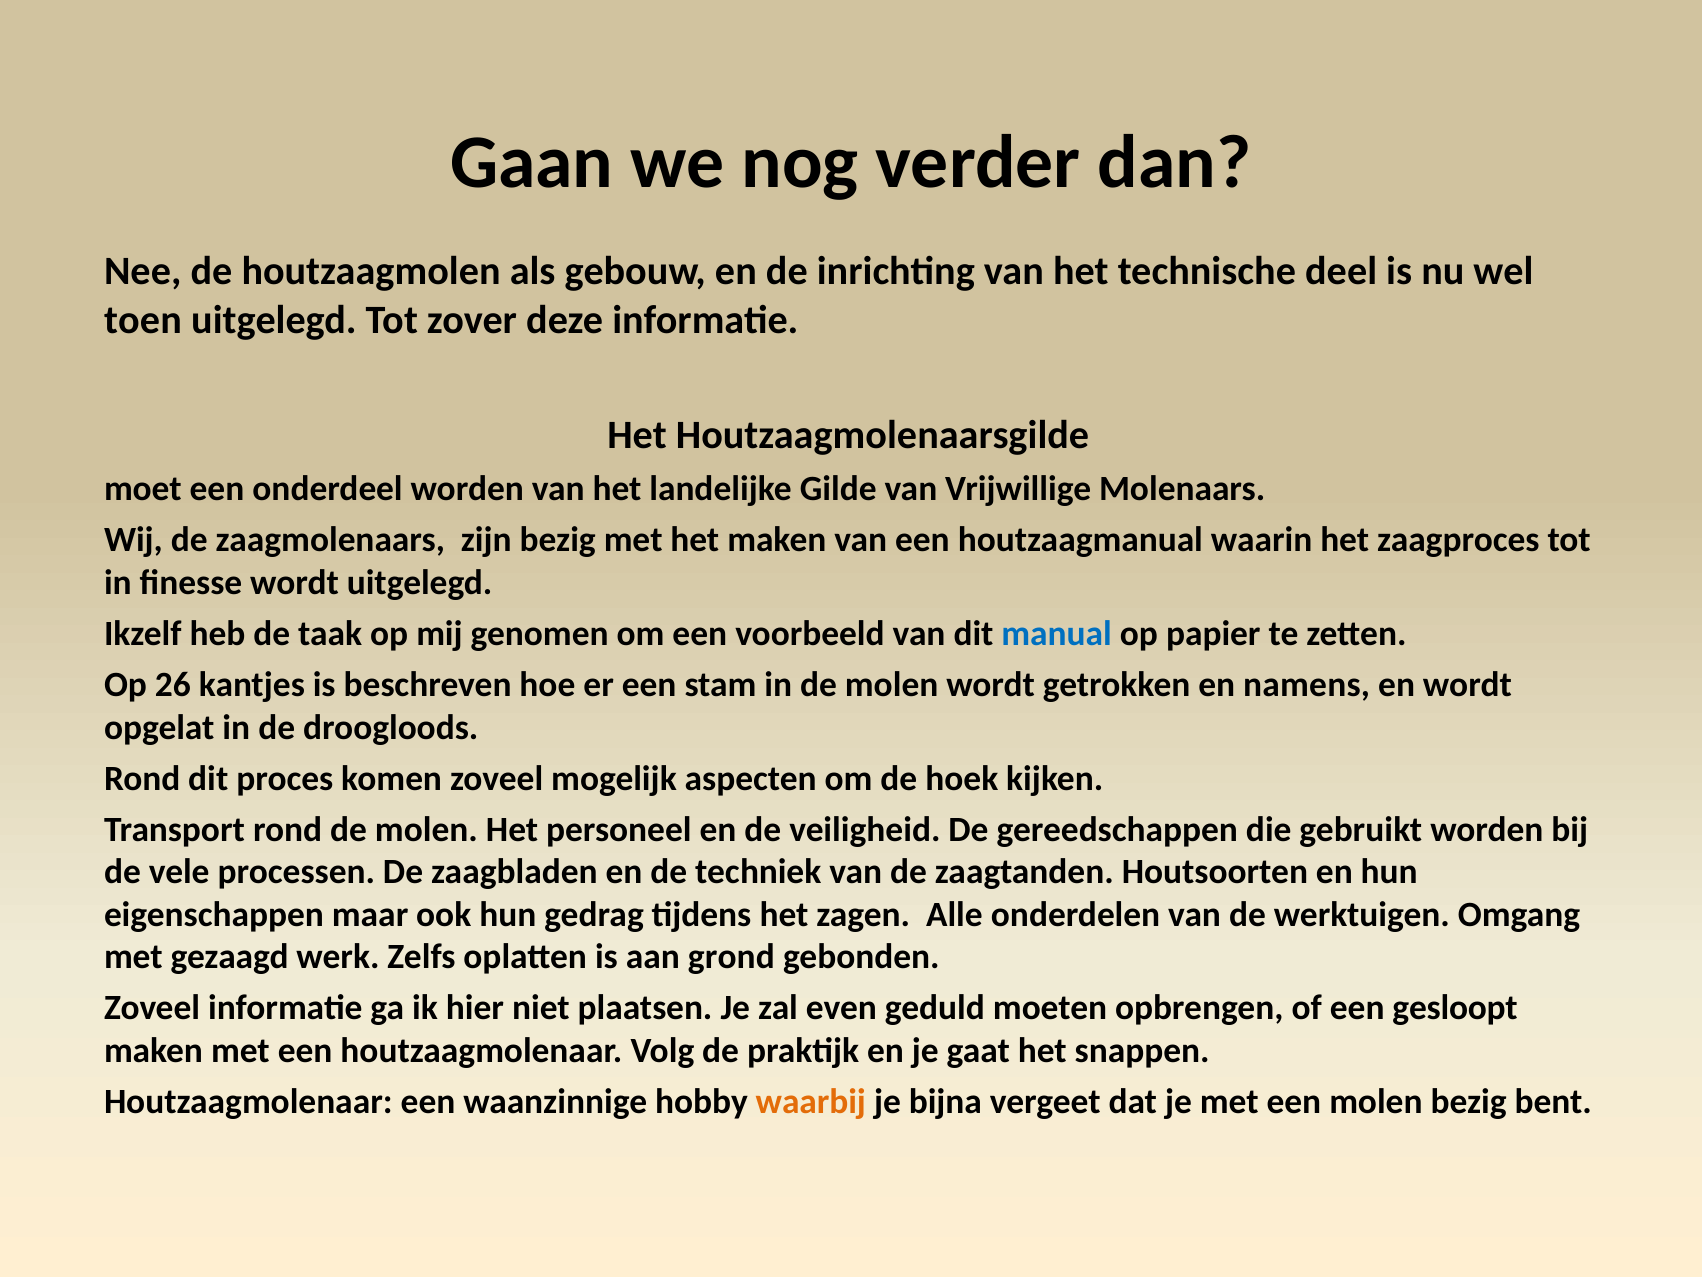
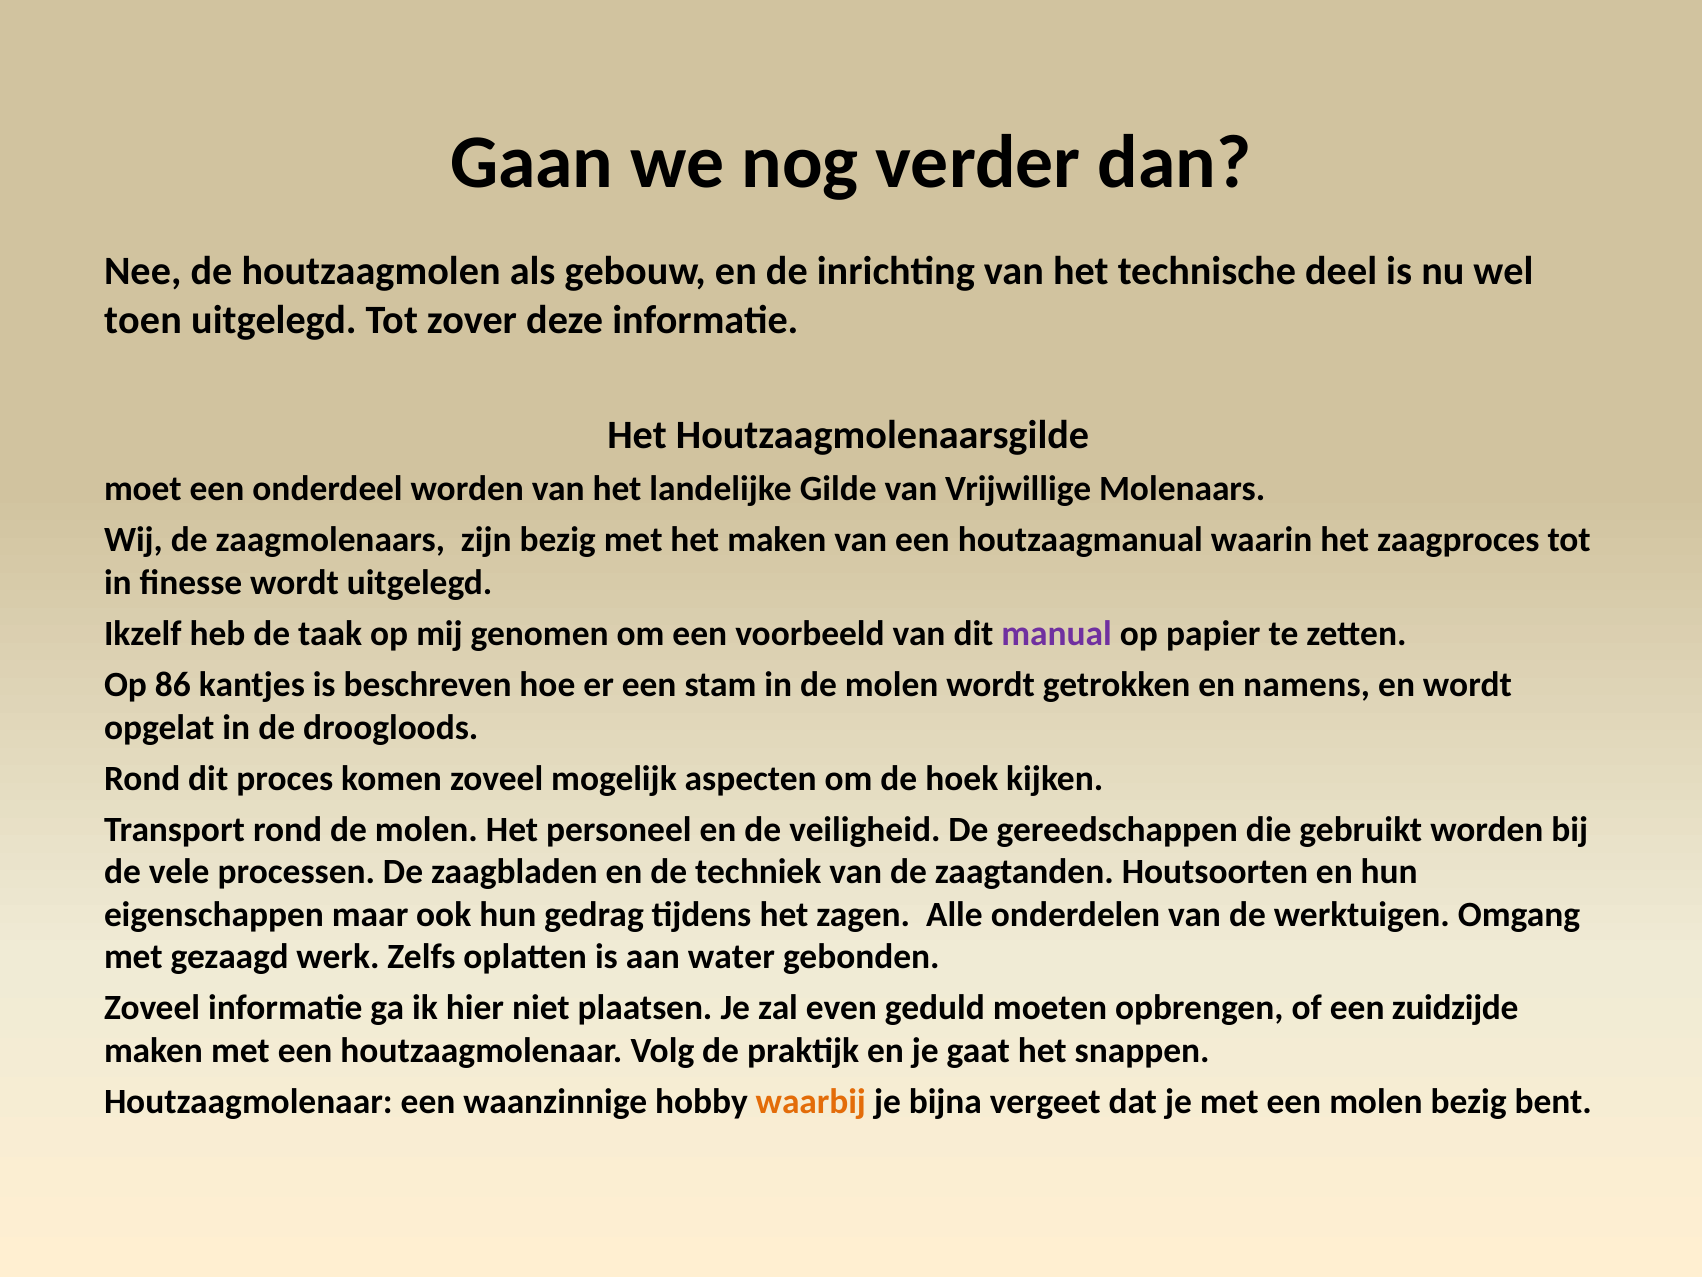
manual colour: blue -> purple (1057, 633)
26: 26 -> 86 (173, 685)
grond: grond -> water (731, 957)
gesloopt: gesloopt -> zuidzijde (1455, 1008)
